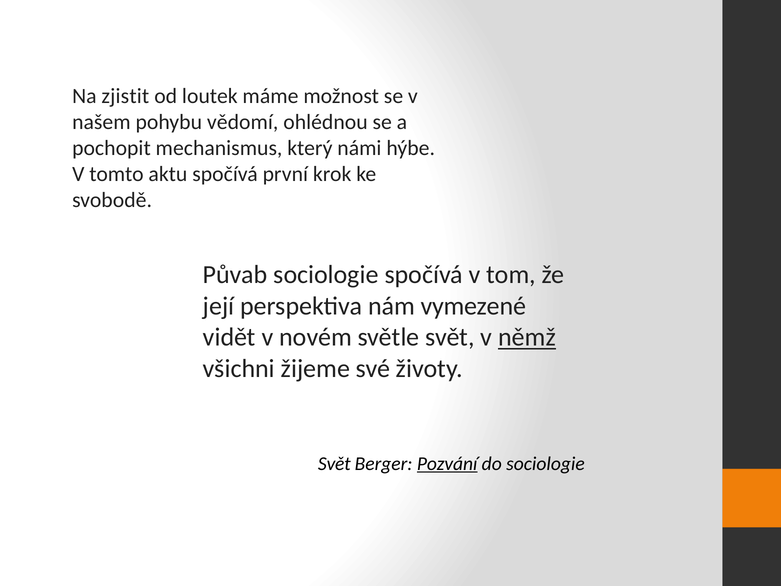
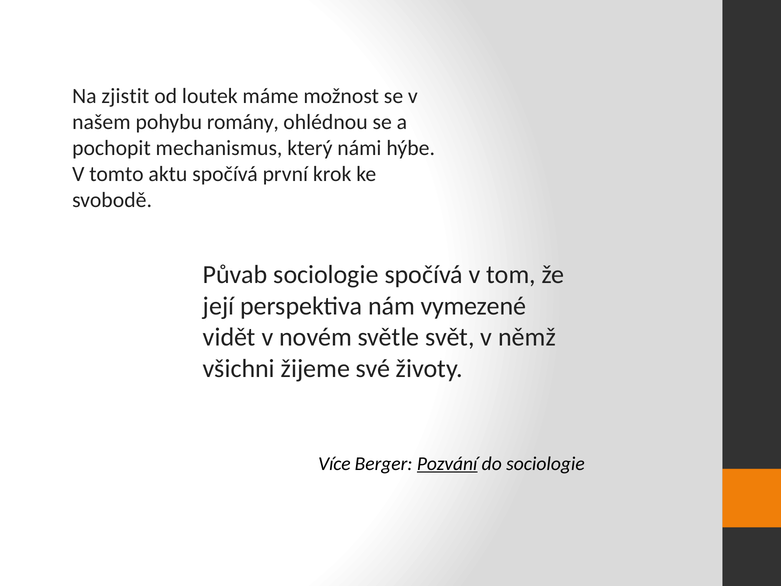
vědomí: vědomí -> romány (243, 122)
němž underline: present -> none (527, 337)
Svět: Svět -> Více (334, 464)
